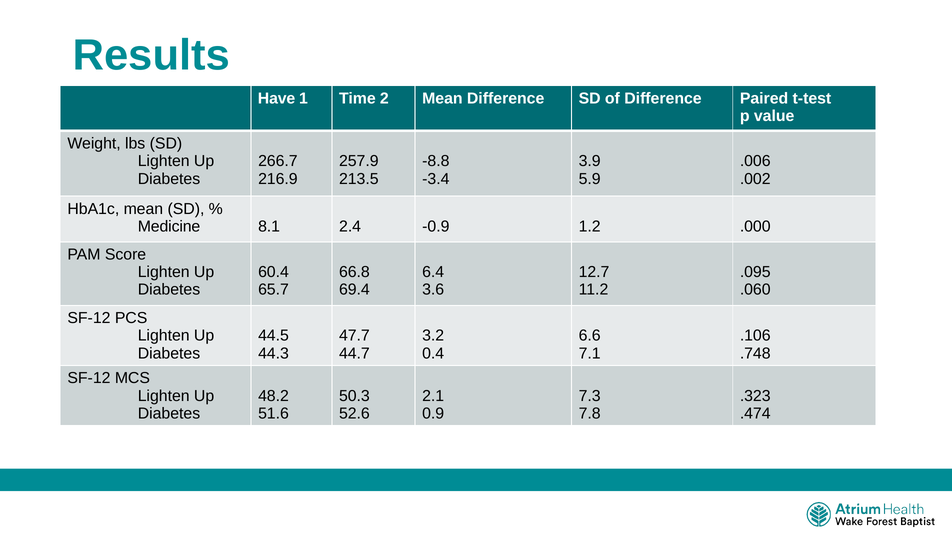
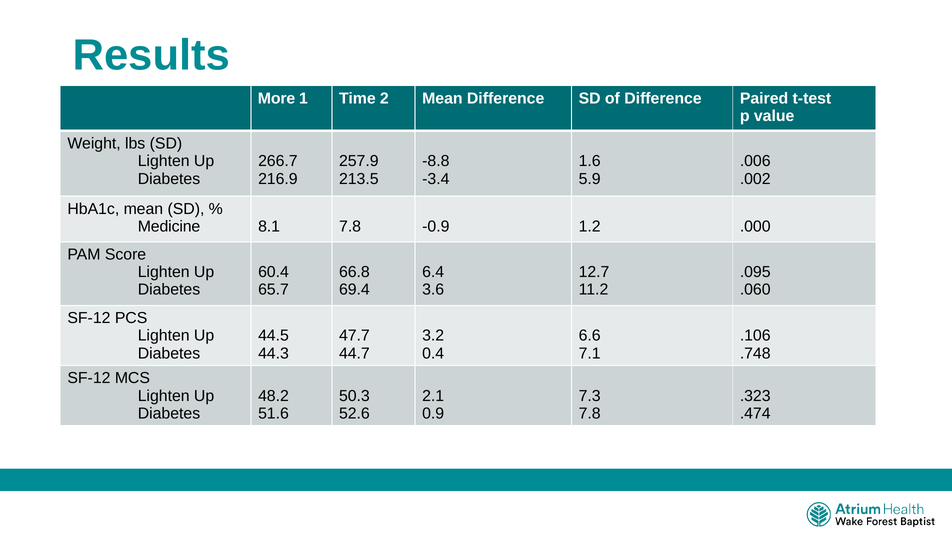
Have: Have -> More (277, 98)
3.9: 3.9 -> 1.6 (590, 161)
8.1 2.4: 2.4 -> 7.8 (350, 226)
